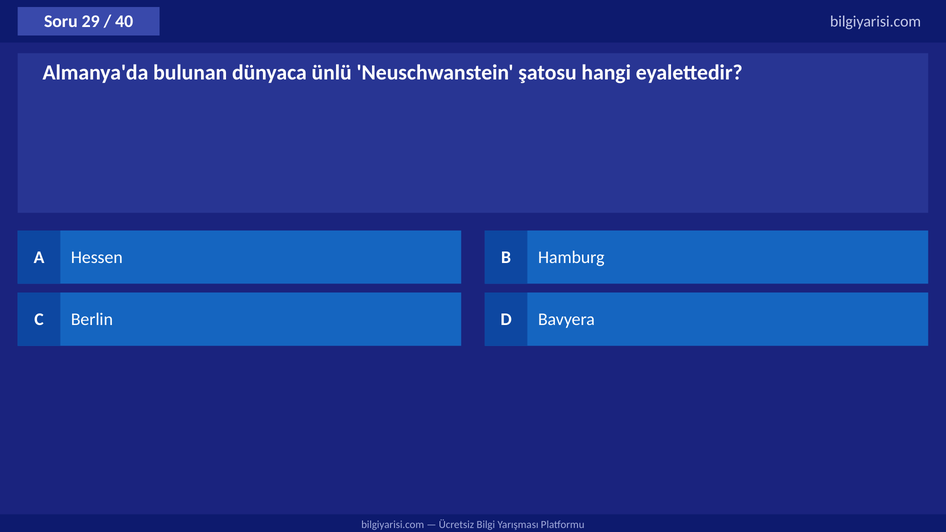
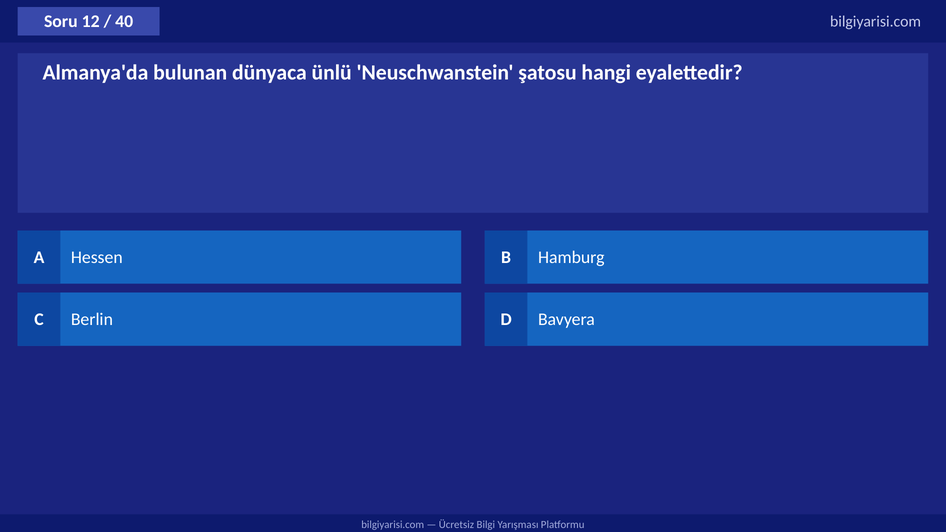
29: 29 -> 12 (91, 22)
